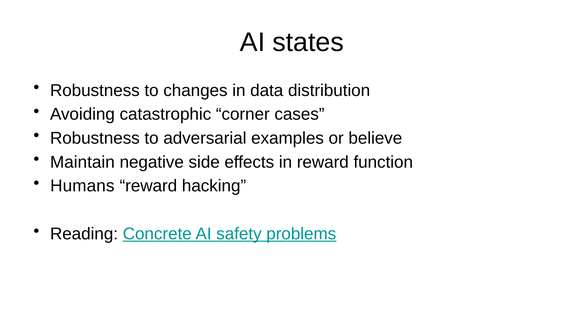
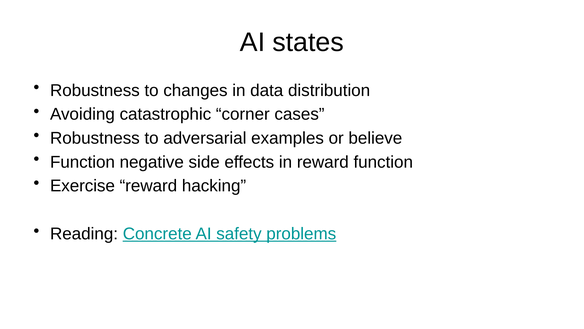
Maintain: Maintain -> Function (82, 162)
Humans: Humans -> Exercise (82, 186)
